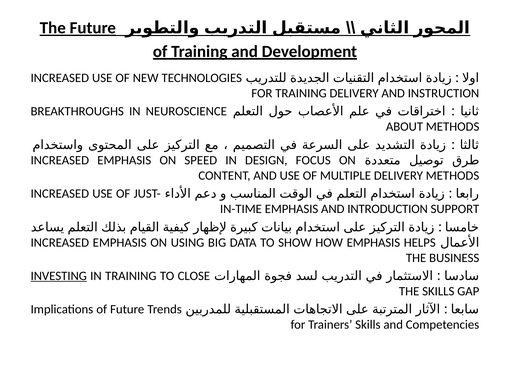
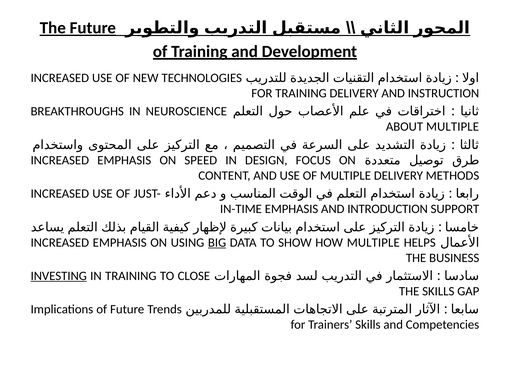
ABOUT METHODS: METHODS -> MULTIPLE (453, 127)
BIG underline: none -> present (217, 242)
HOW EMPHASIS: EMPHASIS -> MULTIPLE (373, 242)
